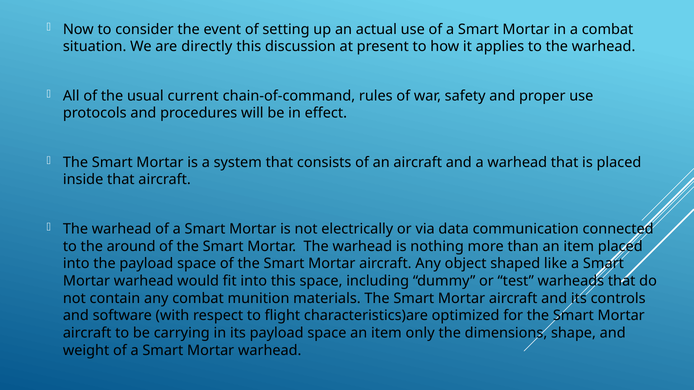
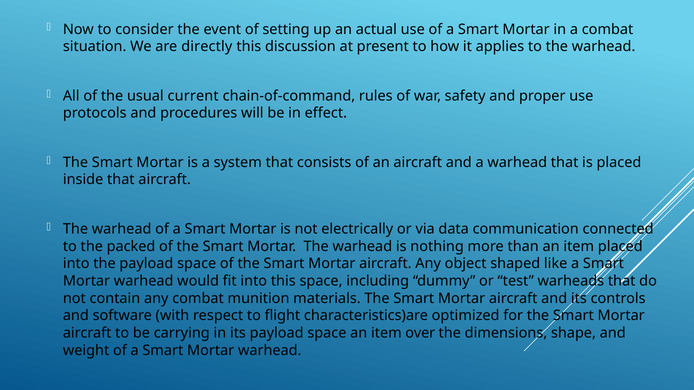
around: around -> packed (131, 246)
only: only -> over (420, 333)
